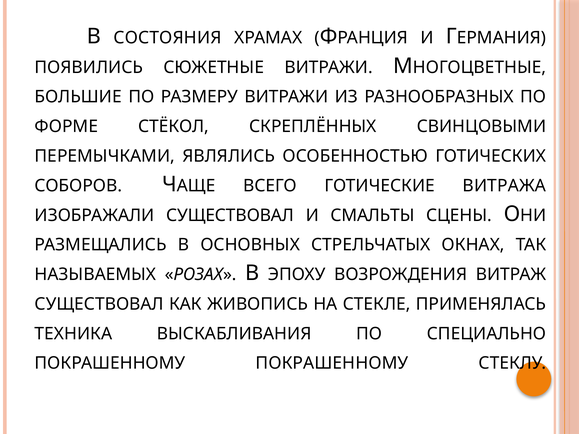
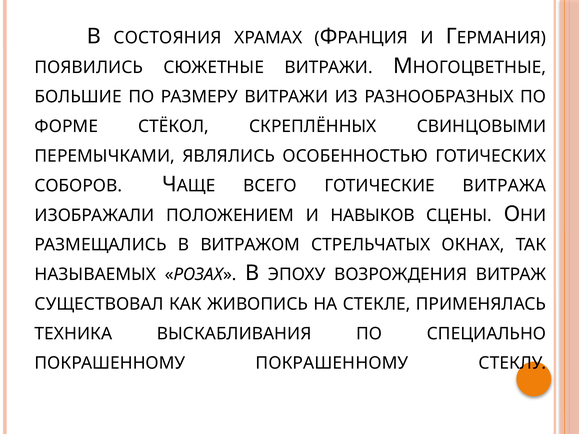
ИЗОБРАЖАЛИ СУЩЕСТВОВАЛ: СУЩЕСТВОВАЛ -> ПОЛОЖЕНИЕМ (230, 215)
СМАЛЬТЫ: СМАЛЬТЫ -> НАВЫКОВ (373, 215)
ОСНОВНЫХ: ОСНОВНЫХ -> ВИТРАЖОМ (250, 245)
